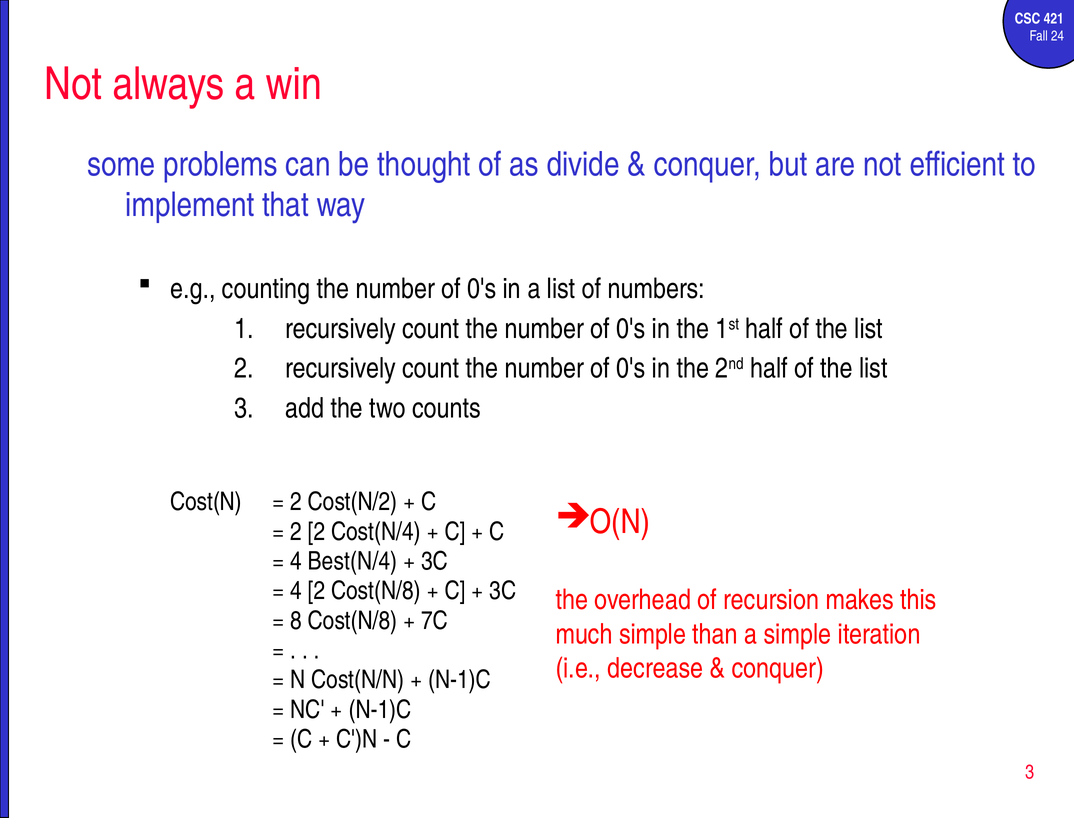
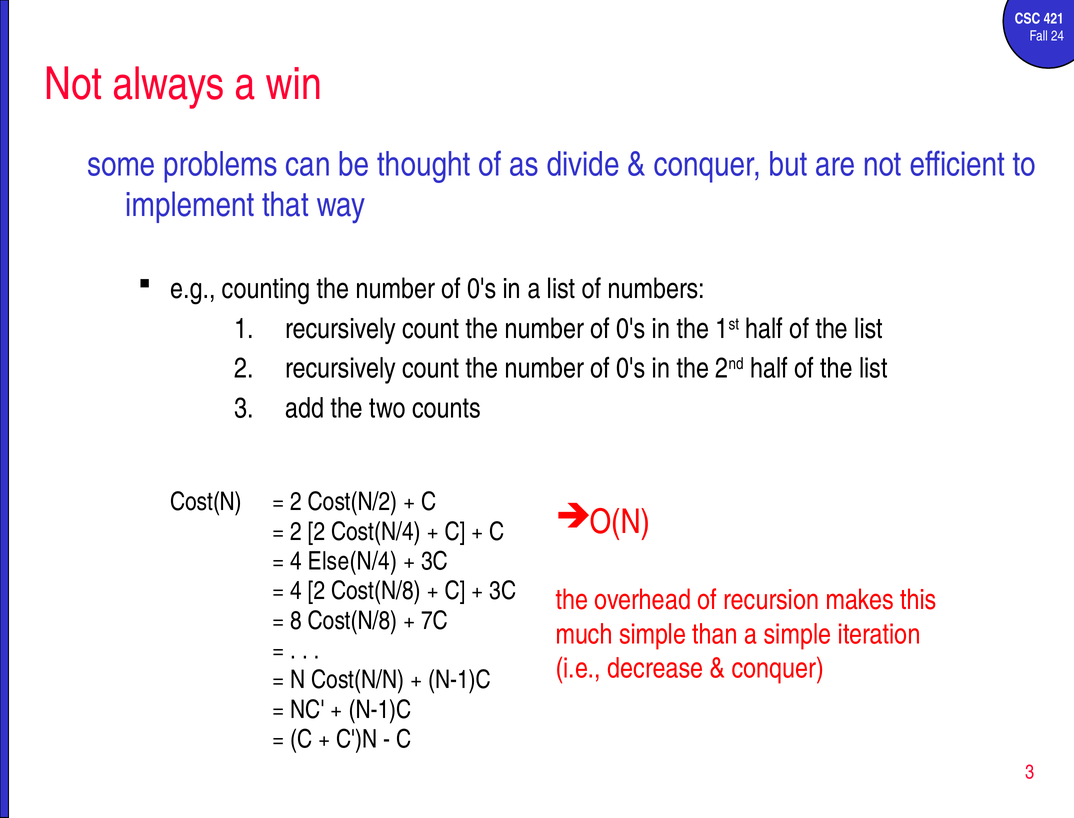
Best(N/4: Best(N/4 -> Else(N/4 (353, 562)
